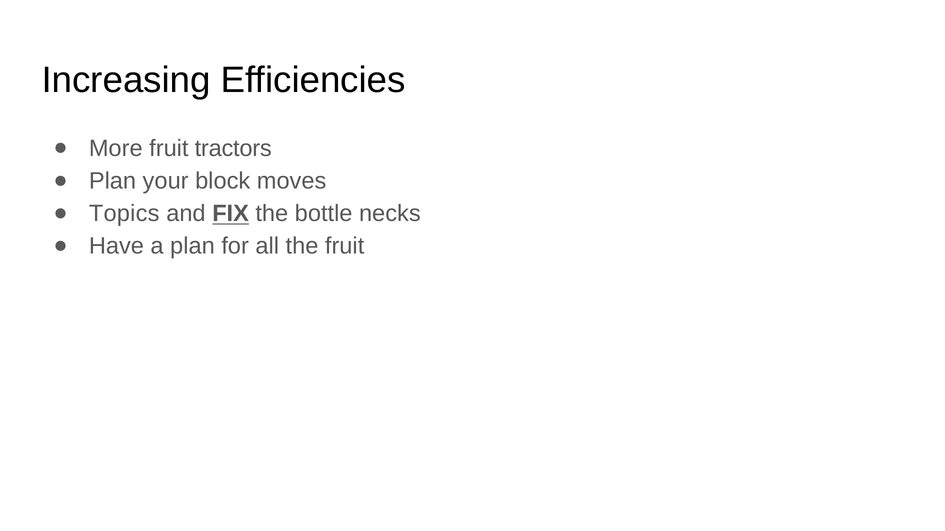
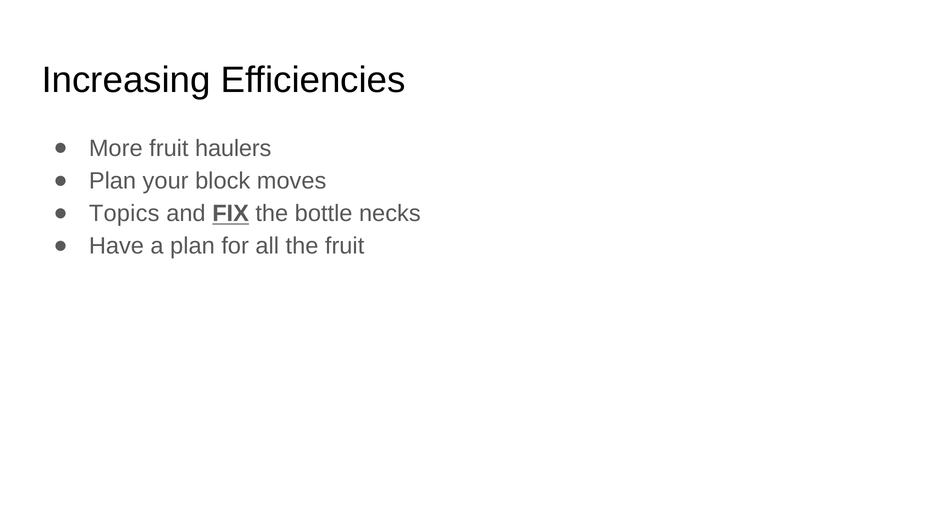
tractors: tractors -> haulers (233, 149)
